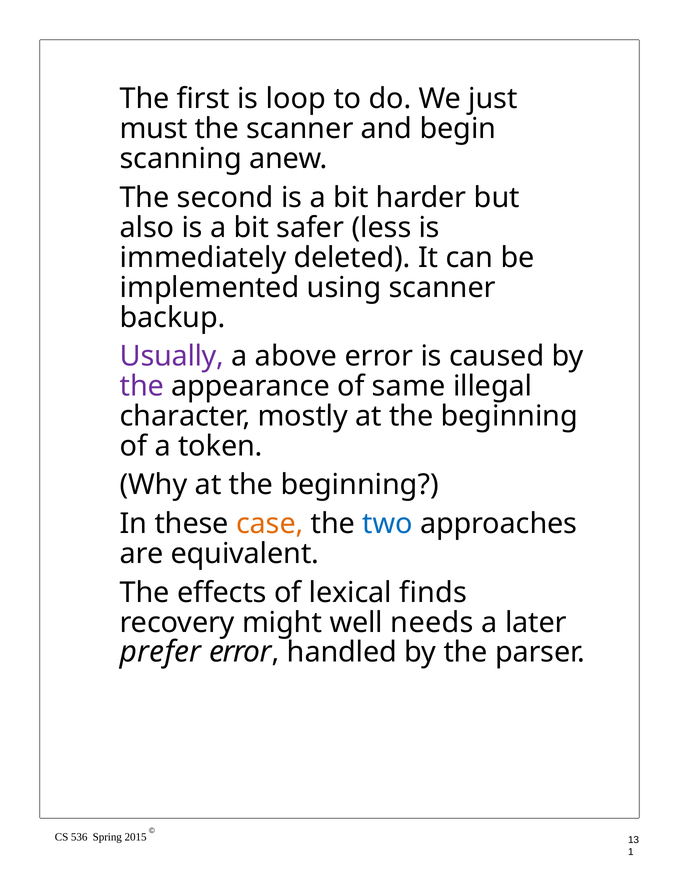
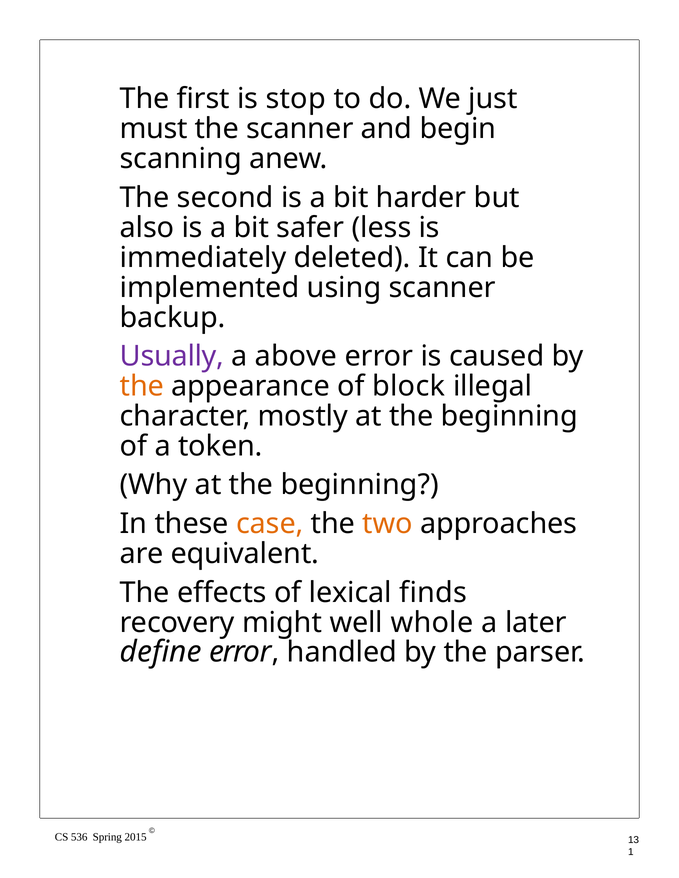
loop: loop -> stop (296, 99)
the colour: purple -> orange (142, 387)
same: same -> block (409, 387)
two colour: blue -> orange (388, 524)
needs: needs -> whole (432, 623)
prefer: prefer -> define (161, 652)
